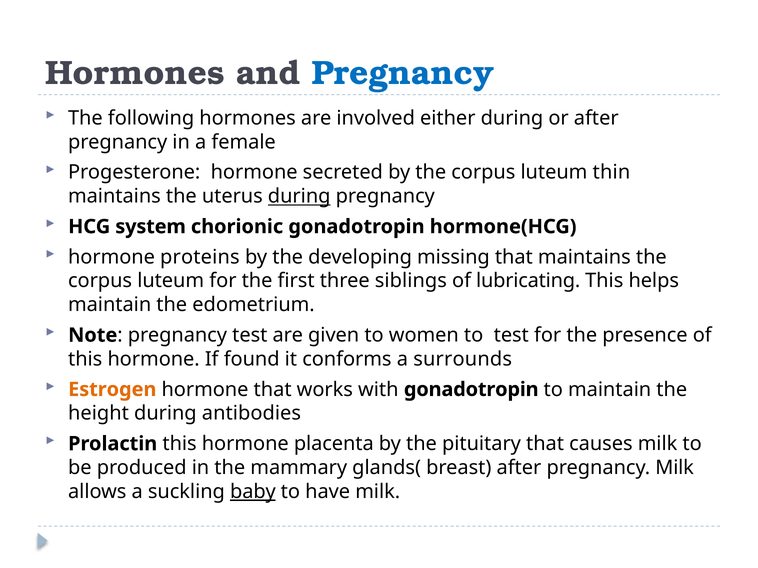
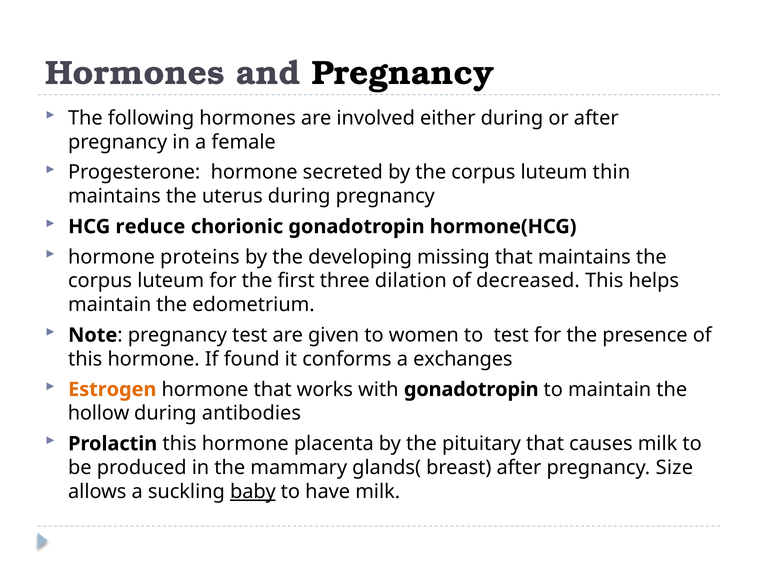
Pregnancy colour: blue -> black (403, 73)
during underline: present -> none (299, 197)
system: system -> reduce (150, 227)
siblings: siblings -> dilation (411, 281)
lubricating: lubricating -> decreased (528, 281)
surrounds: surrounds -> exchanges (463, 359)
height: height -> hollow (99, 414)
pregnancy Milk: Milk -> Size (674, 468)
